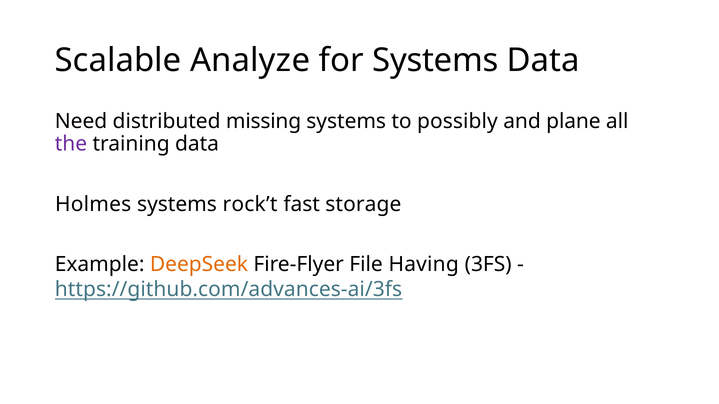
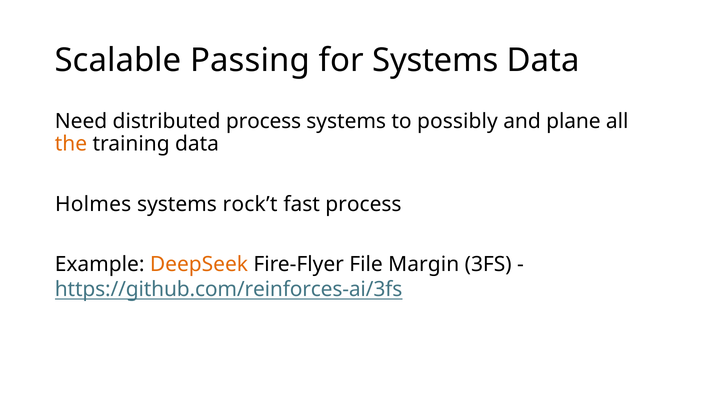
Analyze: Analyze -> Passing (250, 60)
distributed missing: missing -> process (264, 122)
the colour: purple -> orange (71, 144)
fast storage: storage -> process (363, 205)
Having: Having -> Margin (424, 265)
https://github.com/advances-ai/3fs: https://github.com/advances-ai/3fs -> https://github.com/reinforces-ai/3fs (229, 290)
